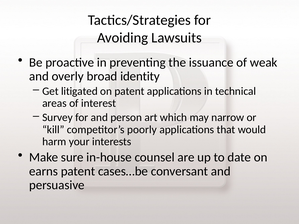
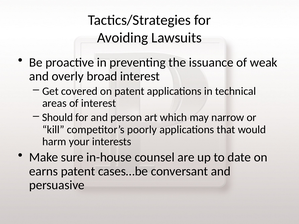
broad identity: identity -> interest (140, 76)
litigated: litigated -> covered (79, 91)
Survey: Survey -> Should (58, 118)
